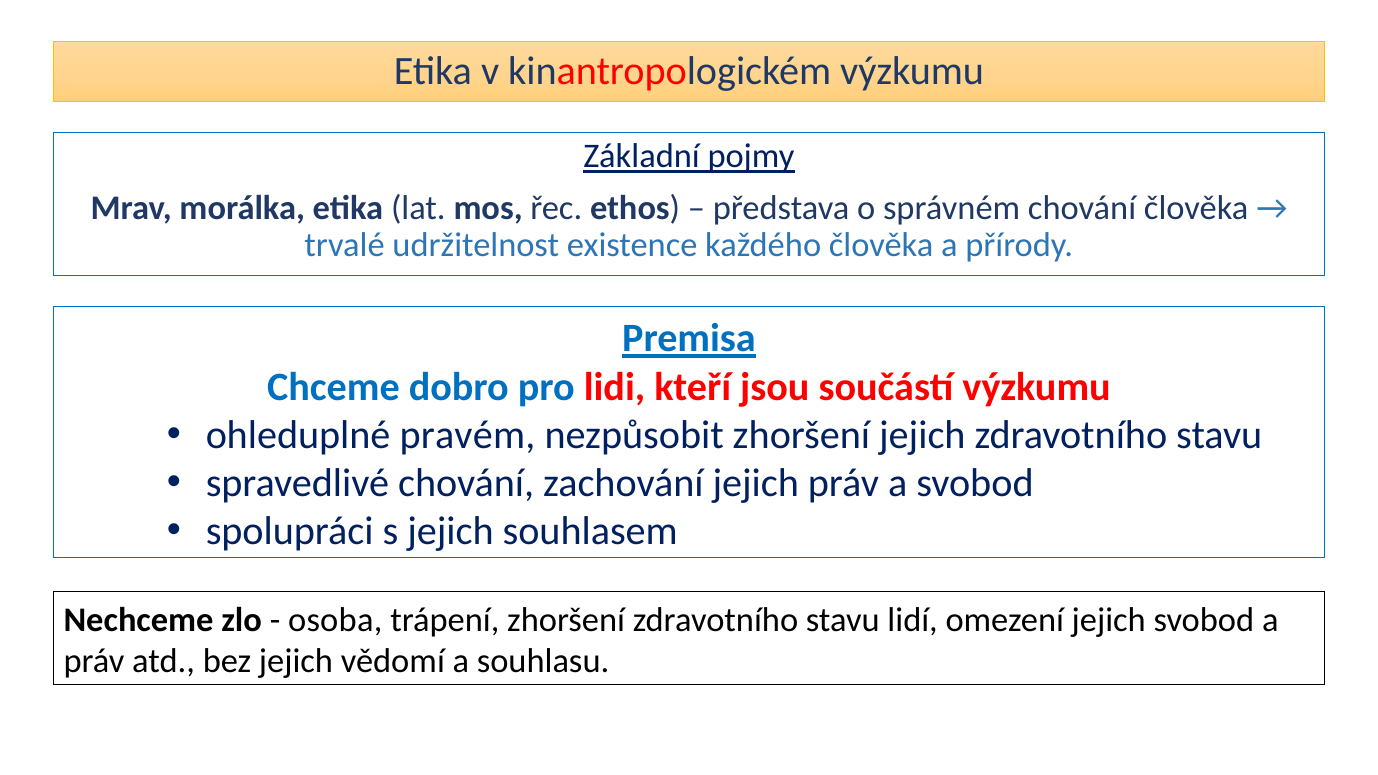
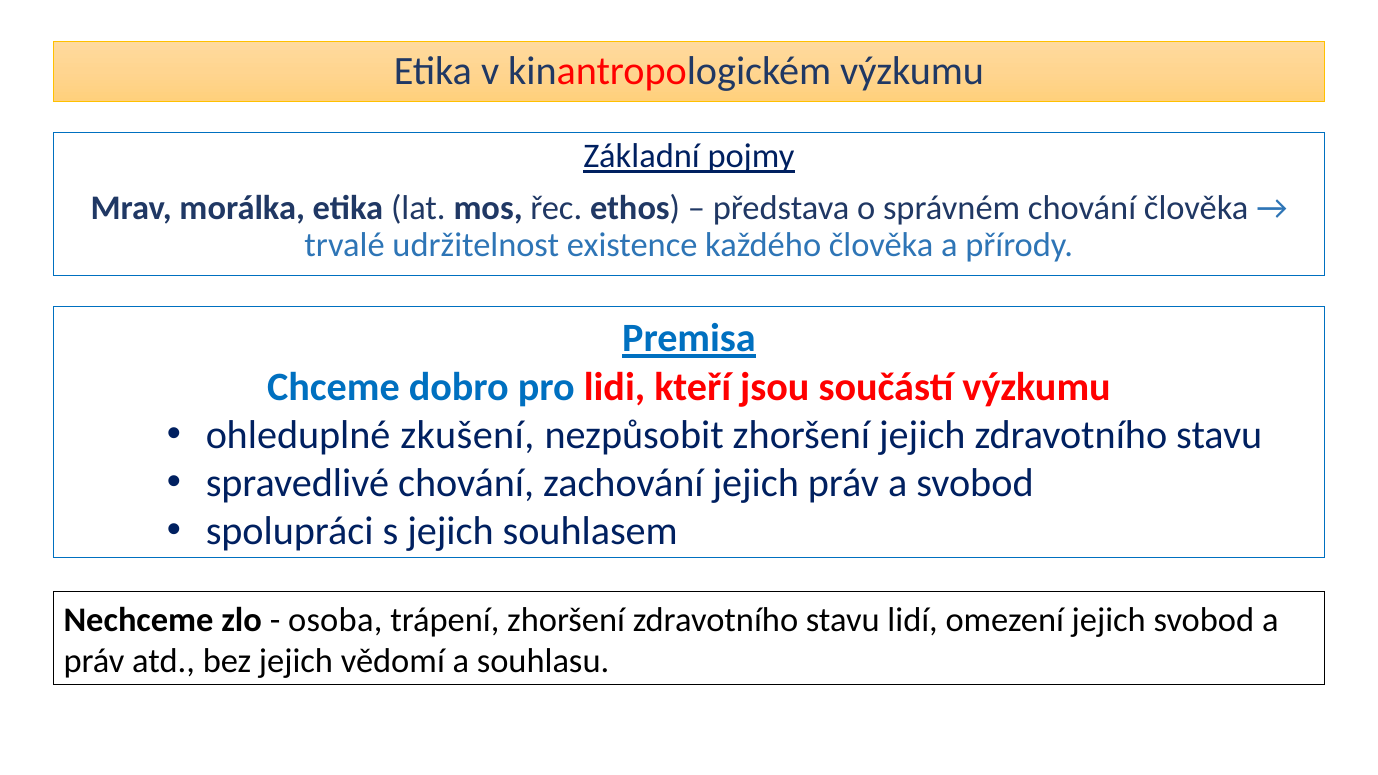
pravém: pravém -> zkušení (467, 435)
